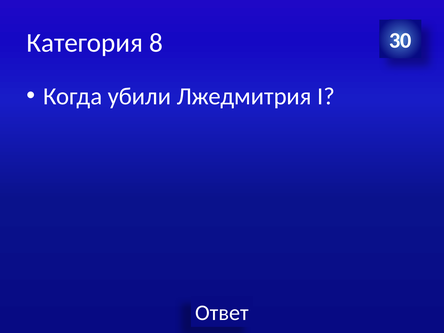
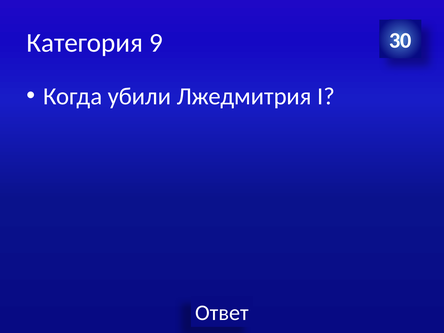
8: 8 -> 9 (156, 43)
